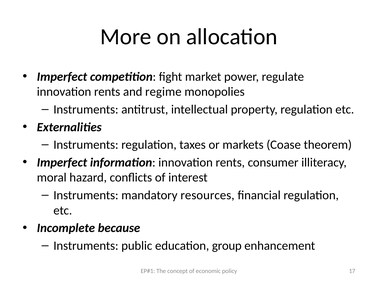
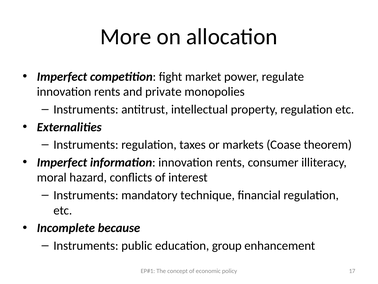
regime: regime -> private (163, 92)
resources: resources -> technique (208, 195)
